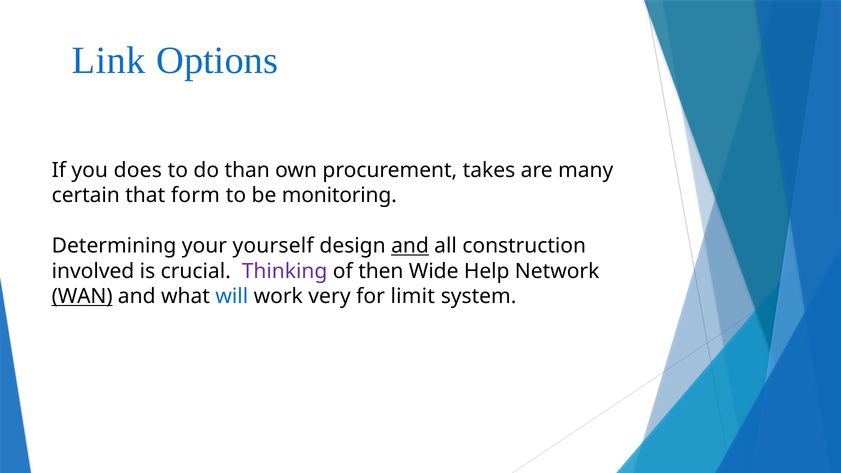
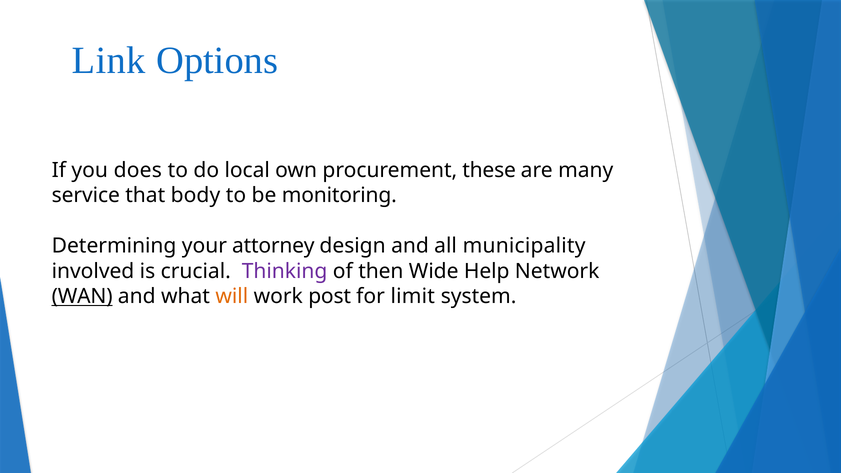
than: than -> local (247, 170)
takes: takes -> these (489, 170)
certain: certain -> service (86, 195)
form: form -> body (195, 195)
yourself: yourself -> attorney (273, 246)
and underline: present -> none (410, 246)
construction: construction -> municipality (524, 246)
will colour: blue -> orange (232, 296)
very: very -> post (330, 296)
